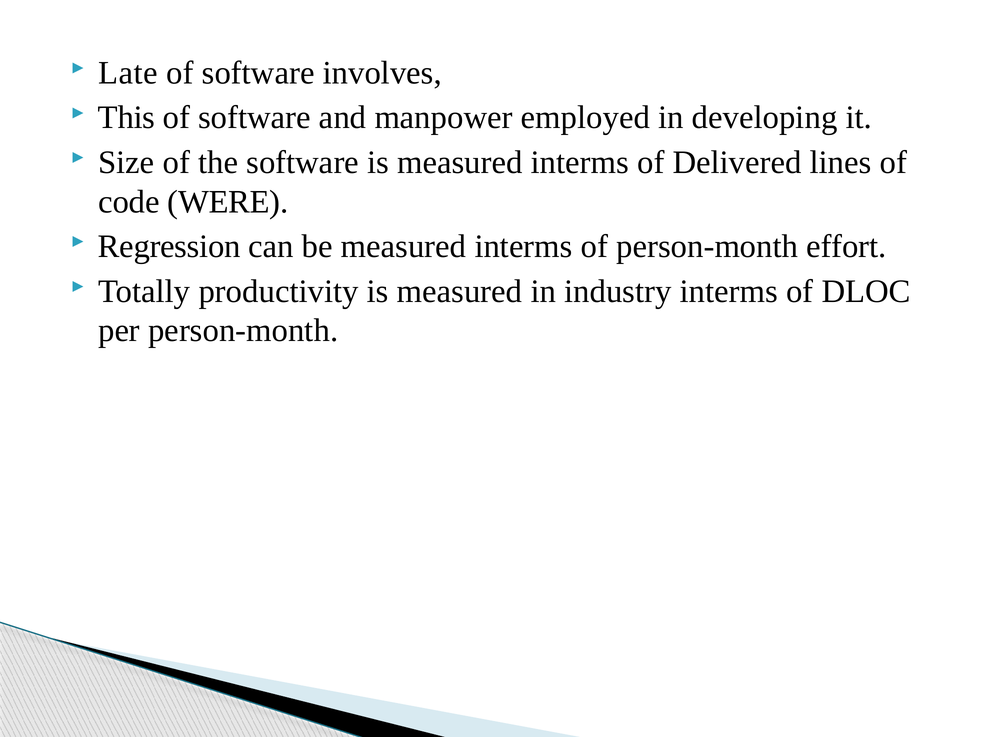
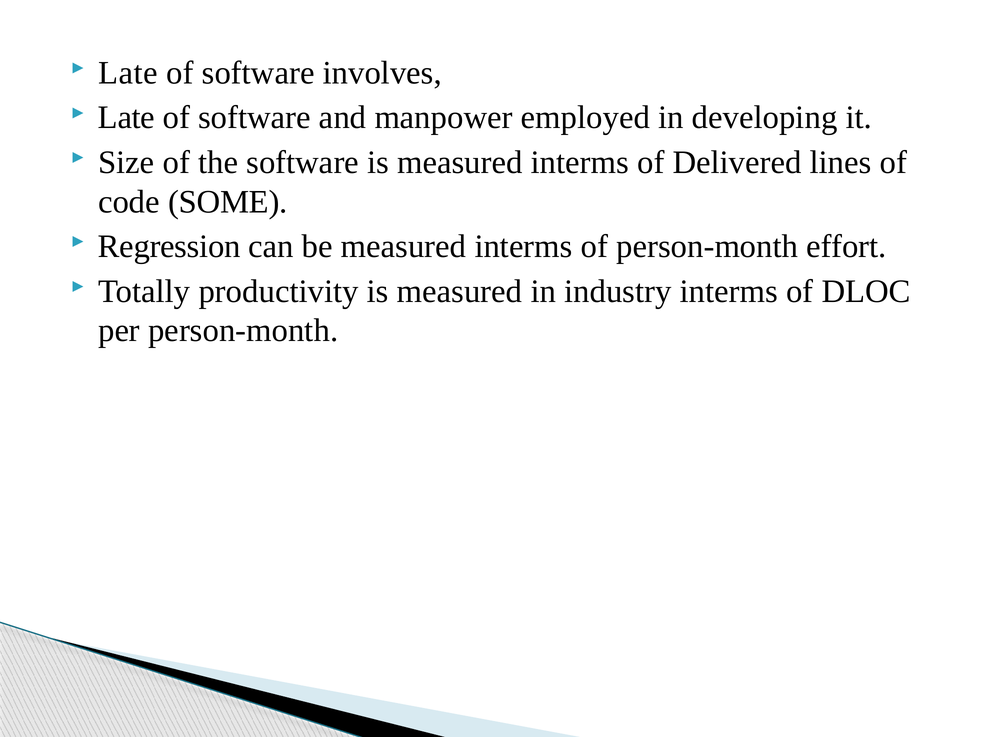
This: This -> Late (126, 118)
WERE: WERE -> SOME (228, 202)
